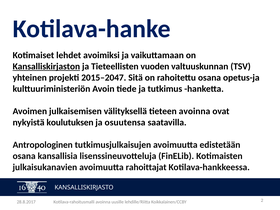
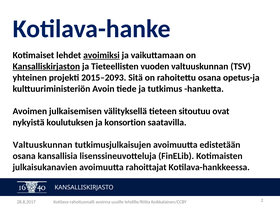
avoimiksi underline: none -> present (101, 55)
2015–2047: 2015–2047 -> 2015–2093 (104, 78)
tieteen avoinna: avoinna -> sitoutuu (195, 111)
osuutensa: osuutensa -> konsortion (125, 122)
Antropologinen: Antropologinen -> Valtuuskunnan (43, 145)
